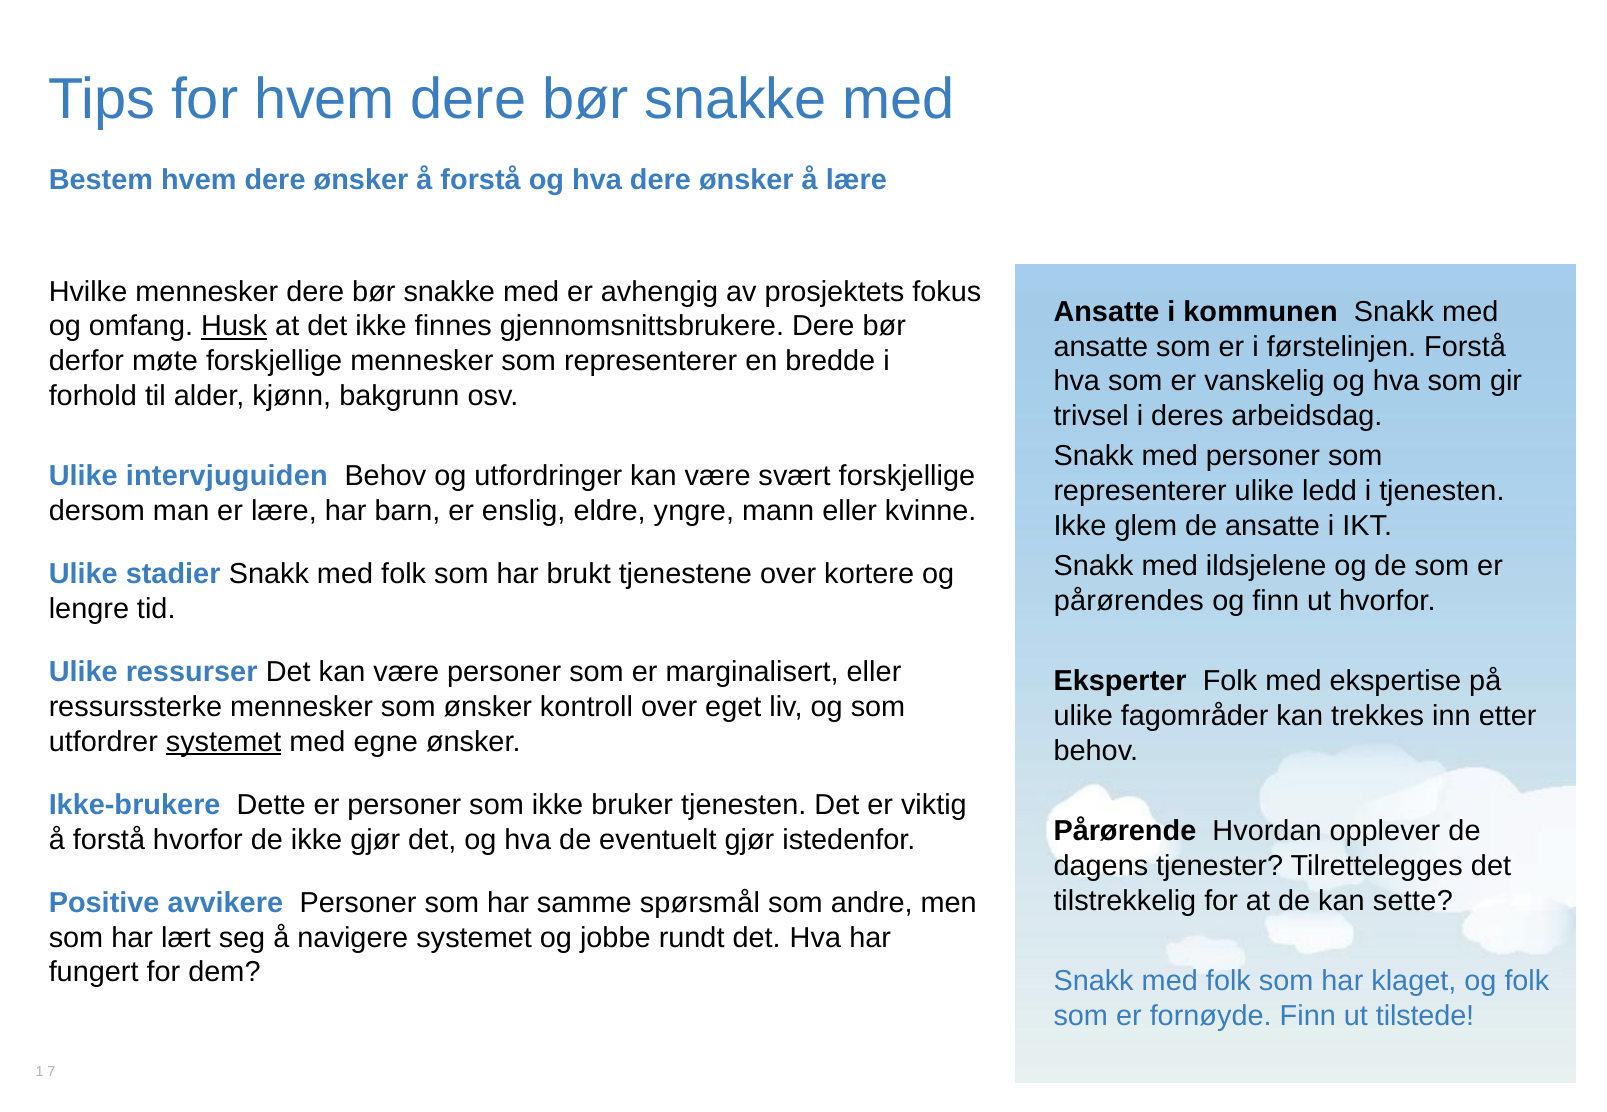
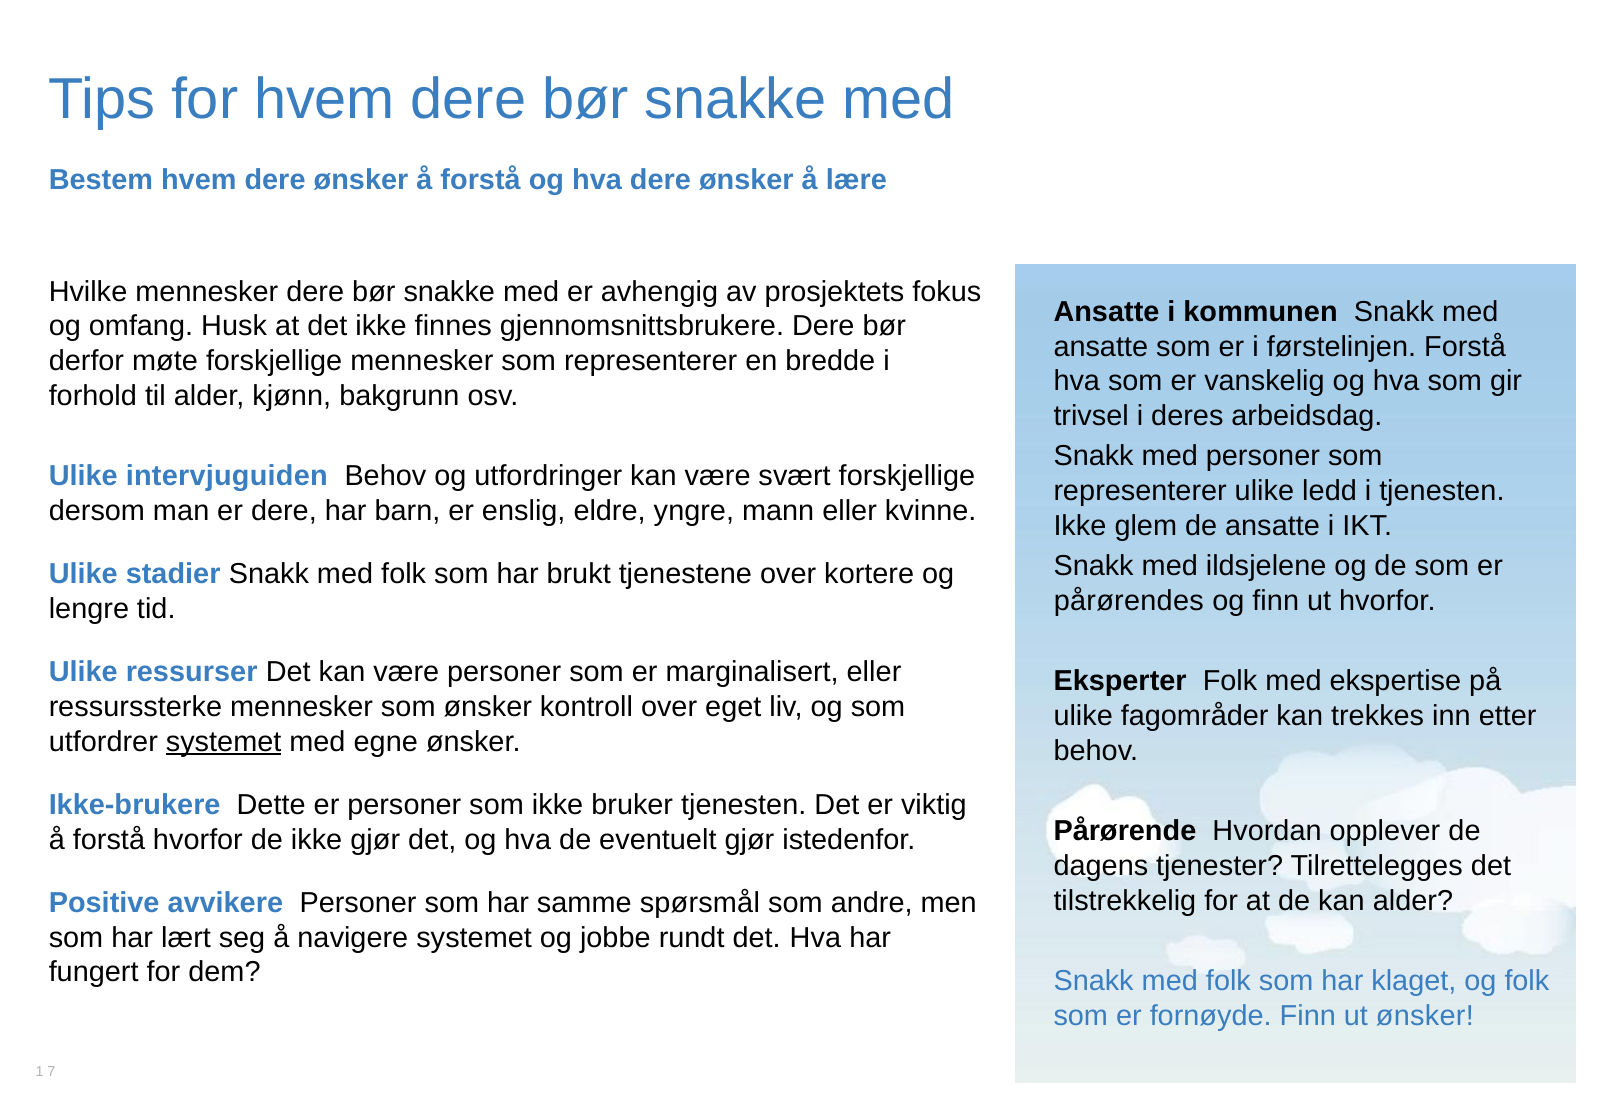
Husk underline: present -> none (234, 327)
er lære: lære -> dere (284, 511)
kan sette: sette -> alder (1413, 901)
ut tilstede: tilstede -> ønsker (1425, 1017)
